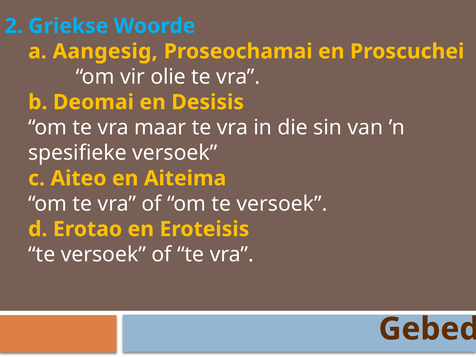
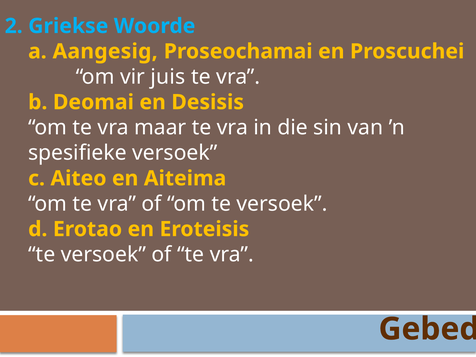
olie: olie -> juis (168, 77)
